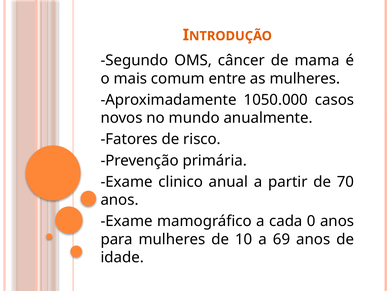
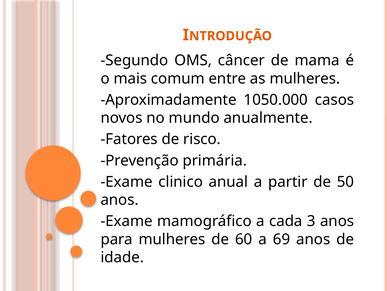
70: 70 -> 50 (345, 181)
0: 0 -> 3 (311, 221)
10: 10 -> 60 (244, 239)
